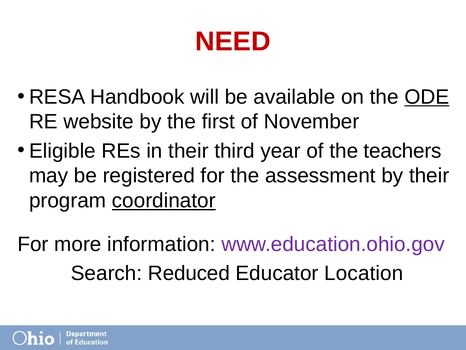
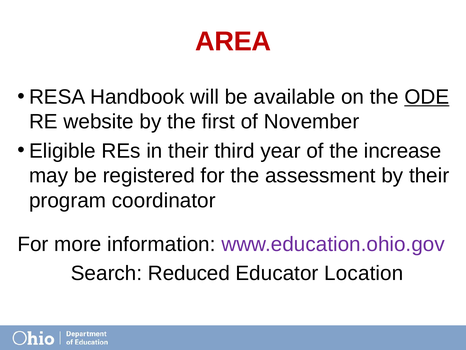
NEED: NEED -> AREA (233, 42)
teachers: teachers -> increase (403, 151)
coordinator underline: present -> none (164, 200)
